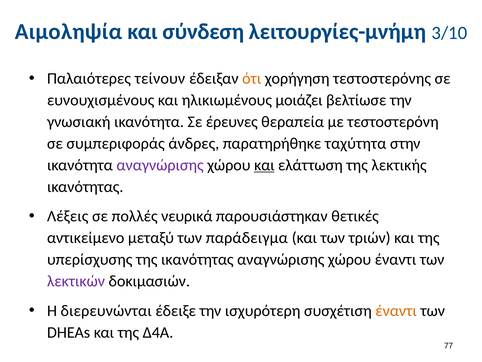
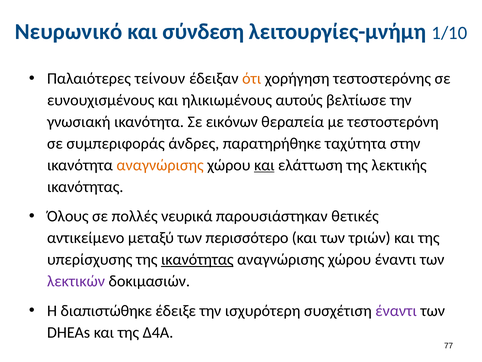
Αιμοληψία: Αιμοληψία -> Νευρωνικό (69, 32)
3/10: 3/10 -> 1/10 (449, 33)
μοιάζει: μοιάζει -> αυτούς (299, 100)
έρευνες: έρευνες -> εικόνων (232, 122)
αναγνώρισης colour: purple -> orange (160, 165)
Λέξεις: Λέξεις -> Όλους (68, 216)
παράδειγμα: παράδειγμα -> περισσότερο (247, 238)
ικανότητας underline: none -> present (197, 259)
διερευνώνται: διερευνώνται -> διαπιστώθηκε (106, 310)
έναντι colour: orange -> purple (396, 310)
